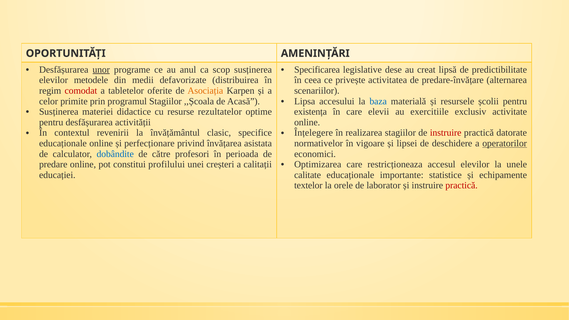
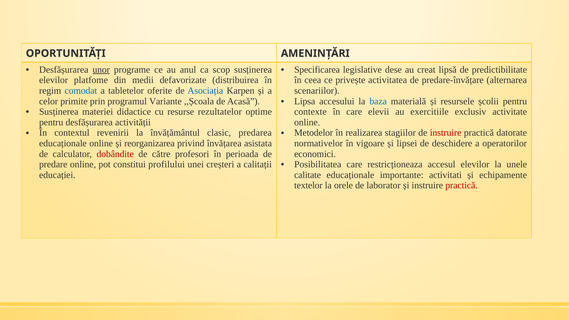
metodele: metodele -> platfome (91, 80)
comodat colour: red -> blue (81, 91)
Asociația colour: orange -> blue (205, 91)
programul Stagiilor: Stagiilor -> Variante (165, 101)
existența: existența -> contexte (310, 112)
specifice: specifice -> predarea (255, 133)
Înțelegere: Înțelegere -> Metodelor (314, 133)
perfecționare: perfecționare -> reorganizarea (149, 143)
operatorilor underline: present -> none (505, 143)
dobândite colour: blue -> red (115, 154)
Optimizarea: Optimizarea -> Posibilitatea (318, 164)
statistice: statistice -> activitati (445, 175)
